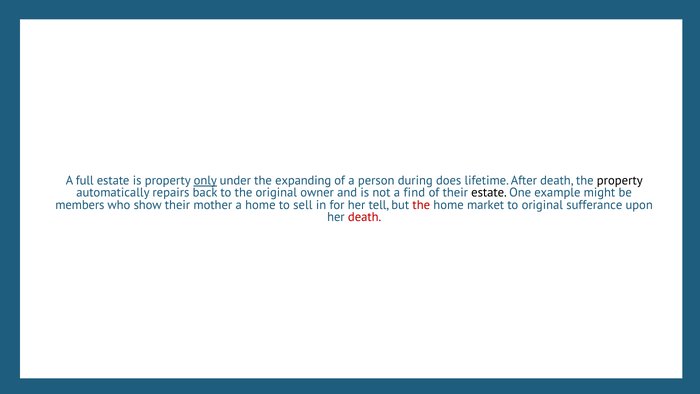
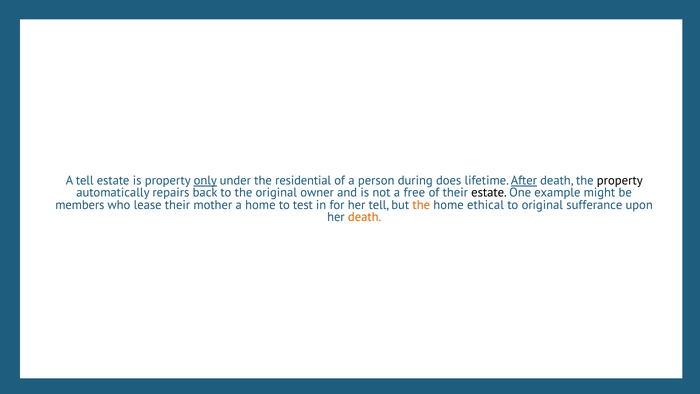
A full: full -> tell (85, 181)
expanding: expanding -> residential (303, 181)
After underline: none -> present (524, 181)
find: find -> free (414, 193)
show: show -> lease (148, 205)
sell: sell -> test (303, 205)
the colour: red -> orange (421, 205)
market: market -> ethical (486, 205)
death colour: red -> orange (365, 217)
